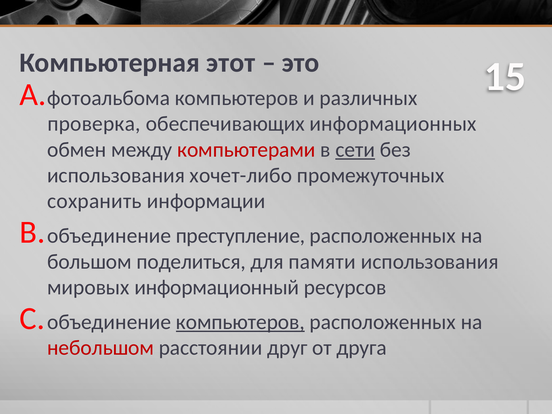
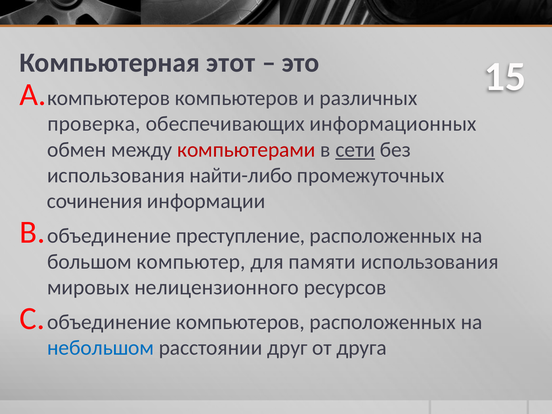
фотоальбома: фотоальбома -> компьютеров (109, 98)
хочет-либо: хочет-либо -> найти-либо (241, 175)
сохранить: сохранить -> сочинения (95, 201)
поделиться: поделиться -> компьютер (191, 262)
информационный: информационный -> нелицензионного (217, 287)
компьютеров underline: present -> none (240, 322)
небольшом colour: red -> blue (101, 348)
